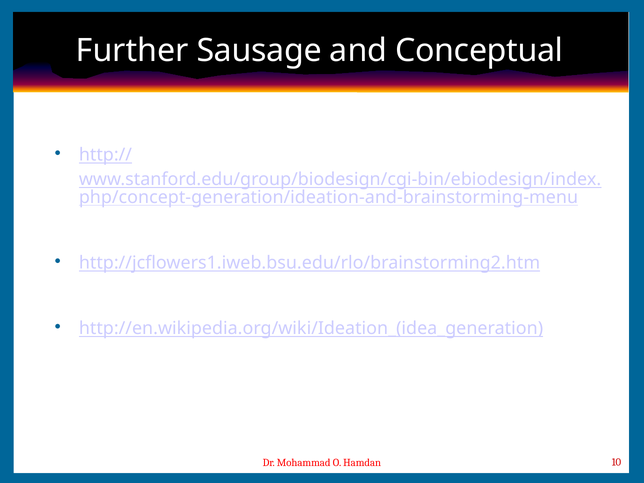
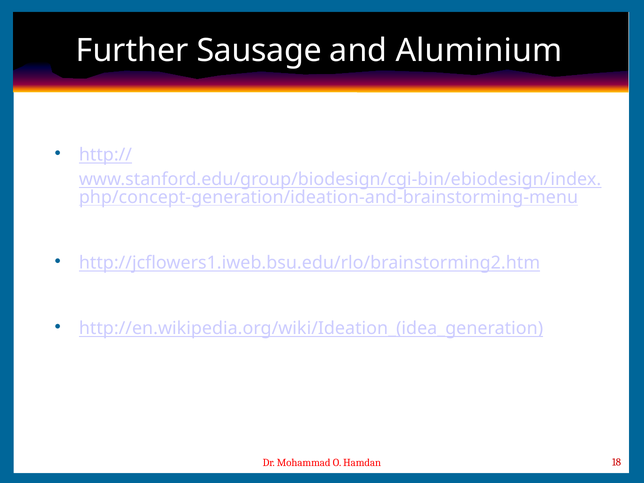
Conceptual: Conceptual -> Aluminium (479, 51)
10: 10 -> 18 (616, 462)
